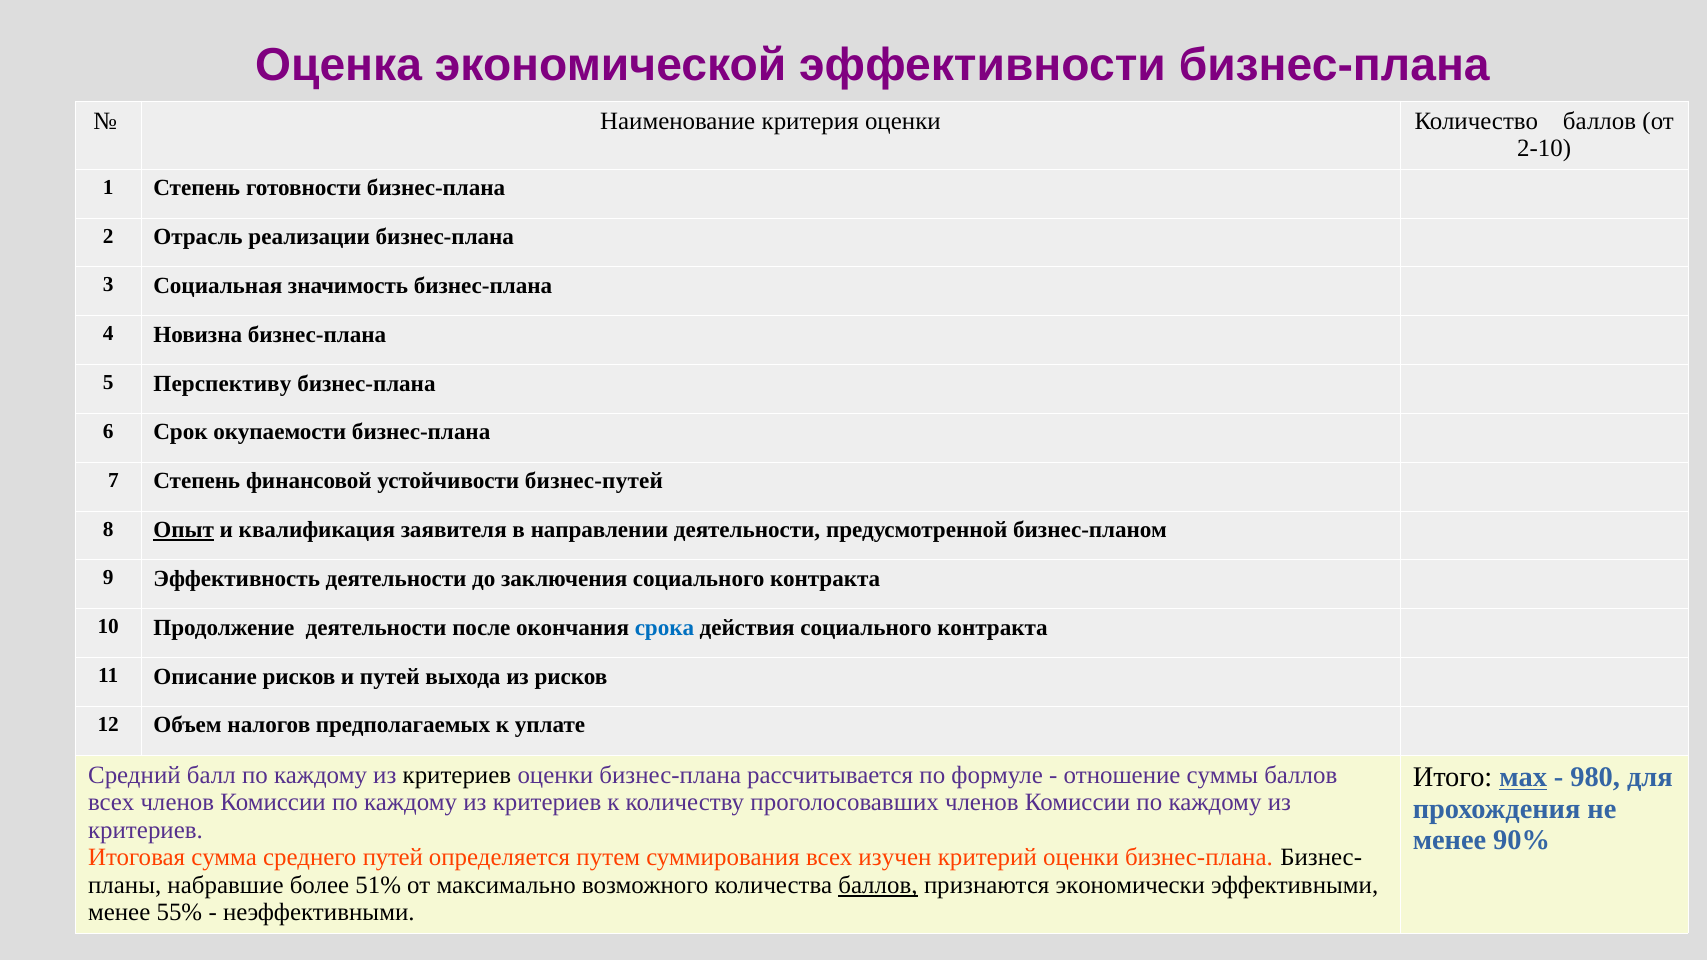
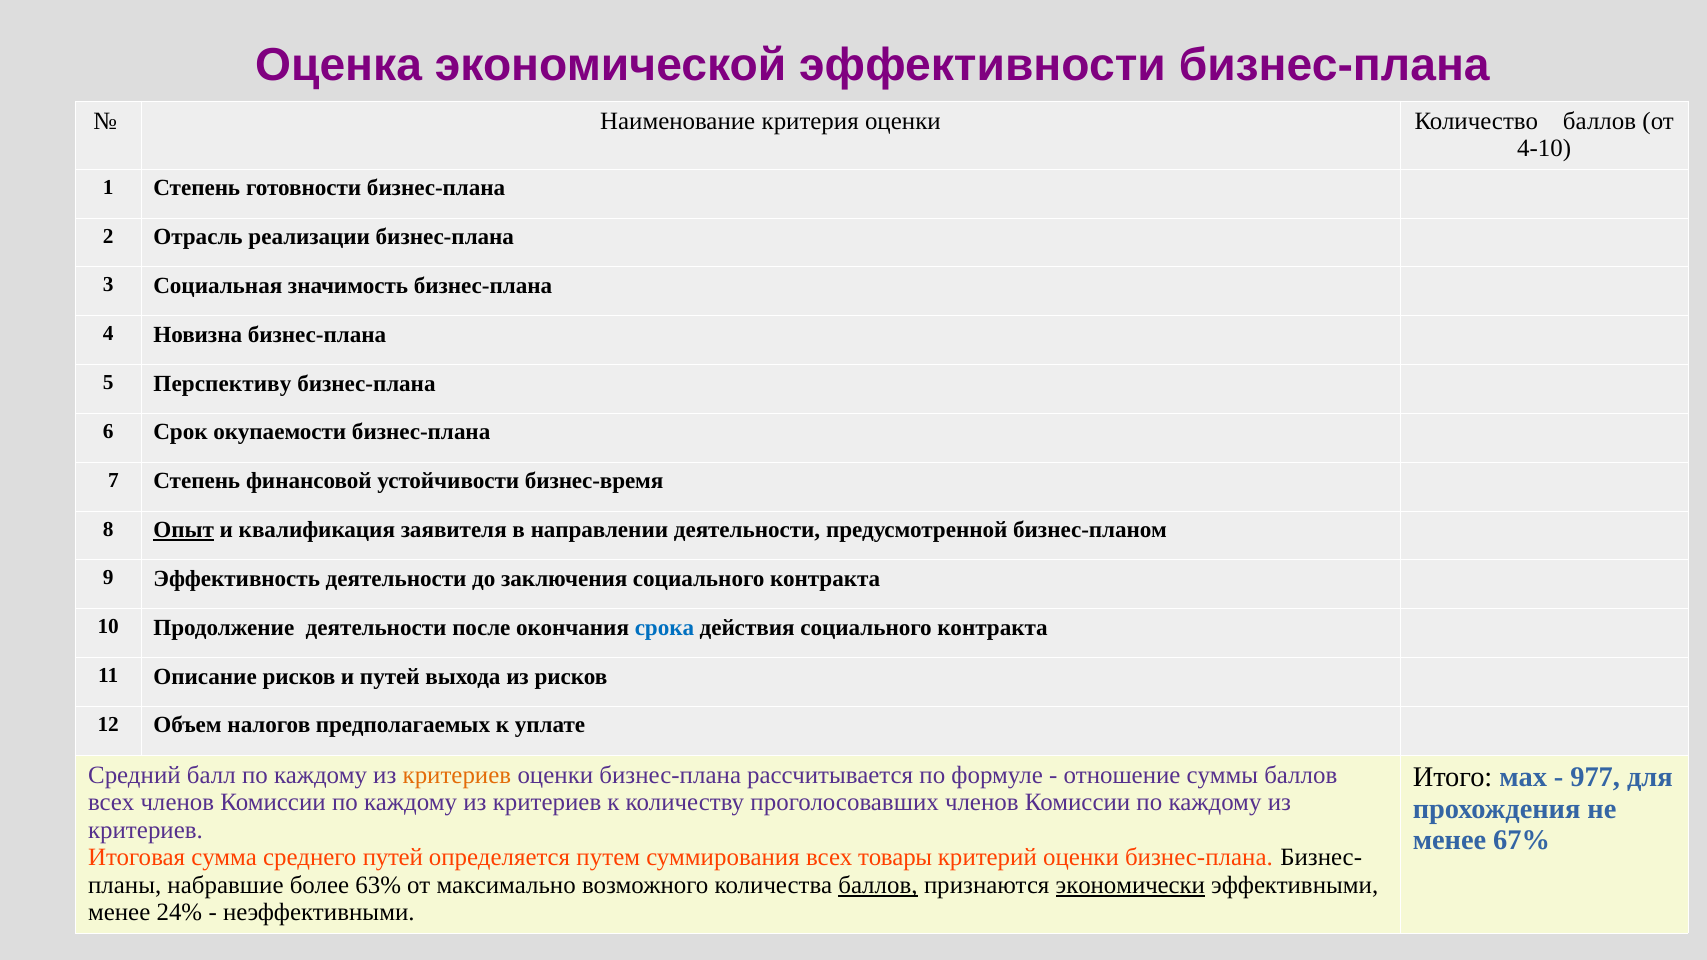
2-10: 2-10 -> 4-10 (1544, 149)
бизнес-путей: бизнес-путей -> бизнес-время (594, 481)
критериев colour: black -> orange (457, 775)
мах underline: present -> none (1523, 777)
980: 980 -> 977 (1595, 777)
90%: 90% -> 67% (1522, 841)
изучен: изучен -> товары (895, 858)
51%: 51% -> 63% (378, 885)
экономически underline: none -> present (1130, 885)
55%: 55% -> 24% (179, 913)
